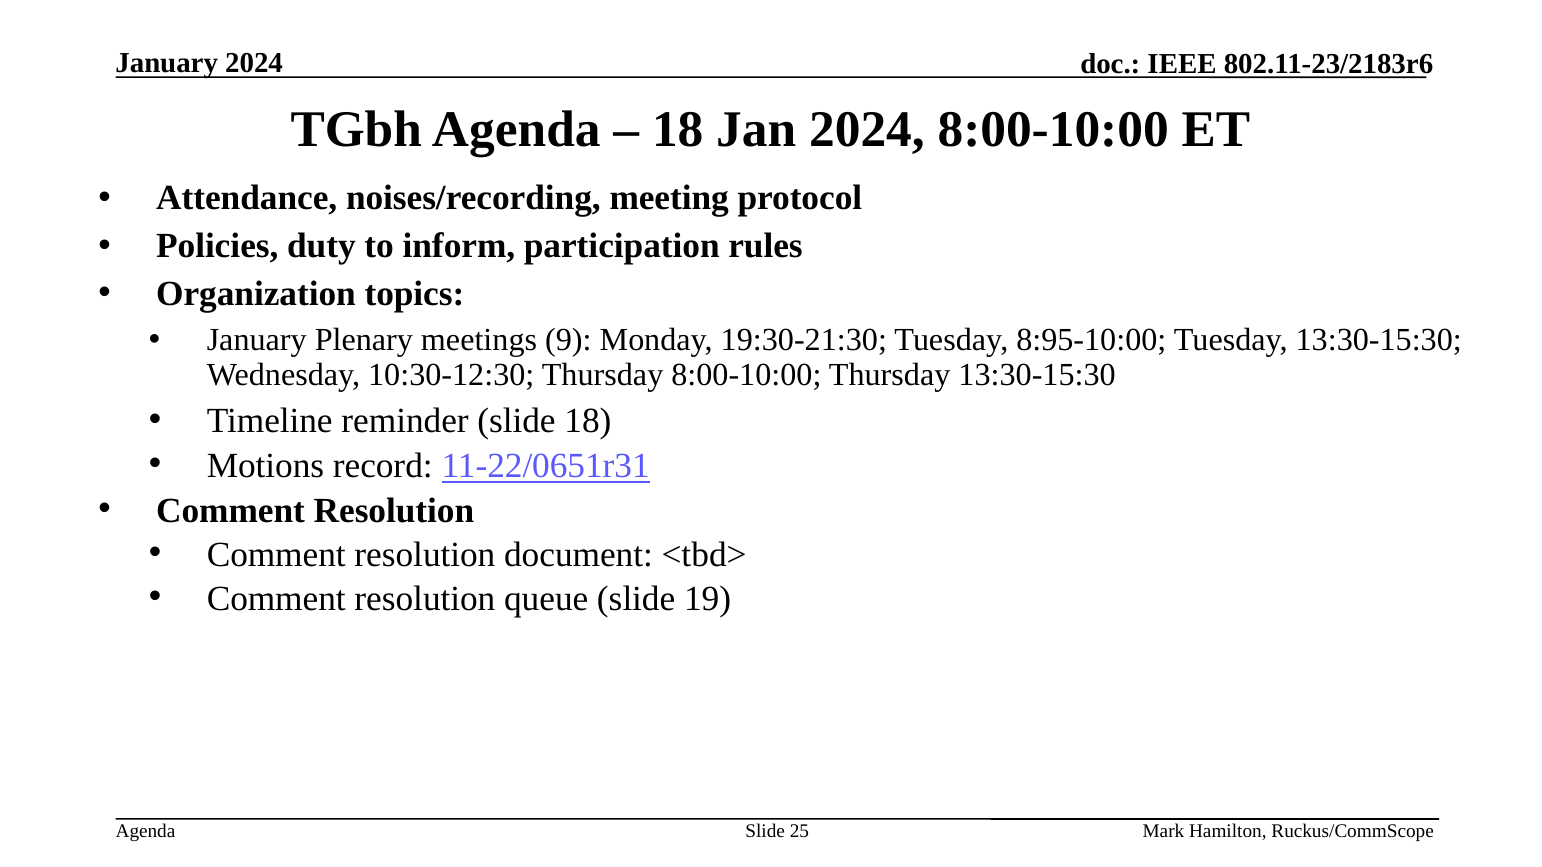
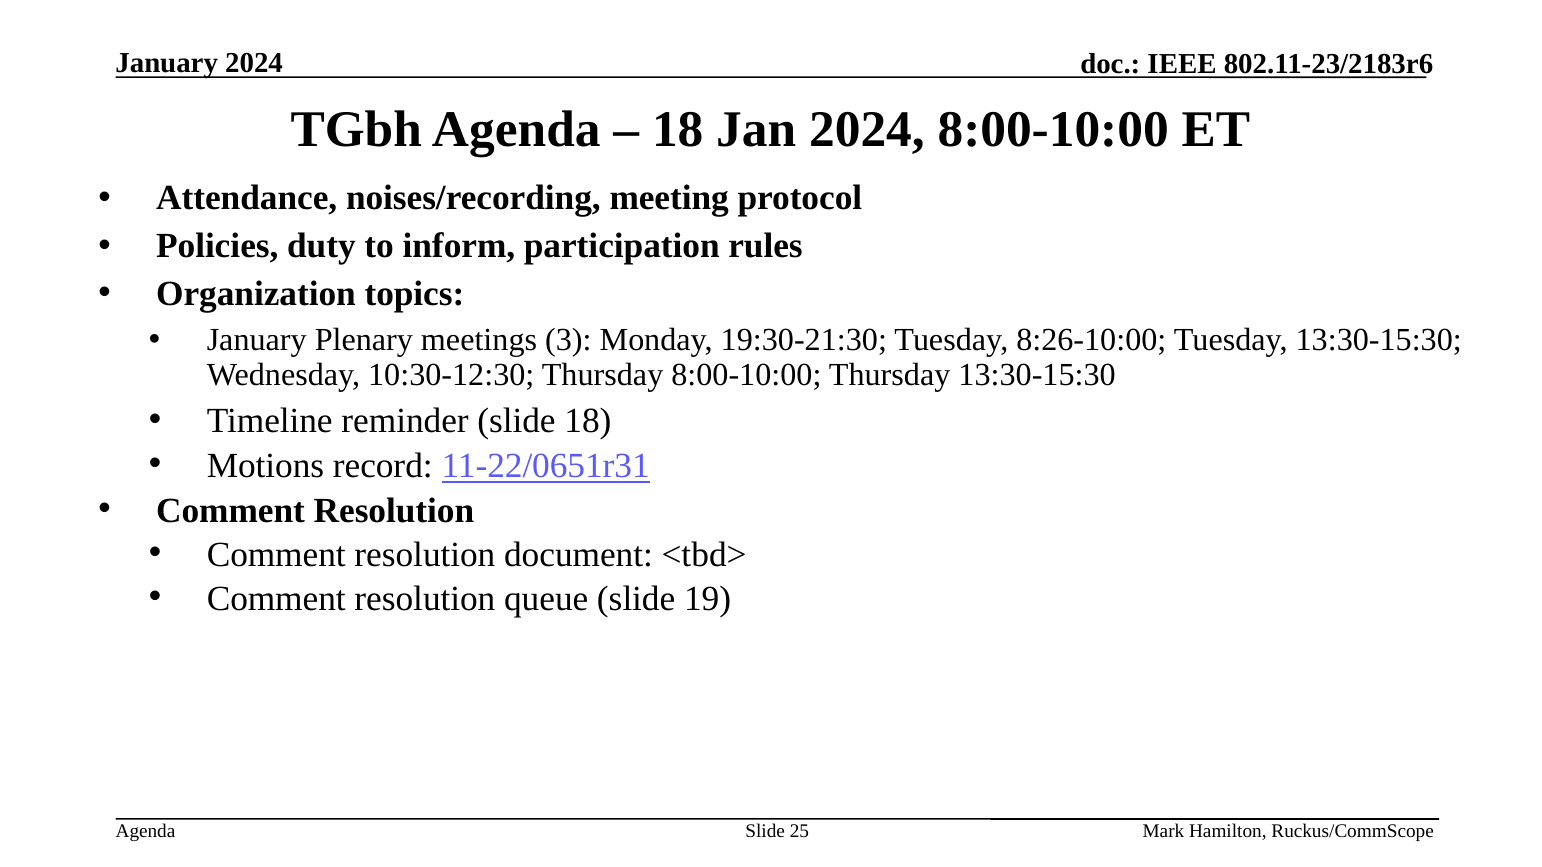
9: 9 -> 3 (568, 340)
8:95-10:00: 8:95-10:00 -> 8:26-10:00 (1091, 340)
